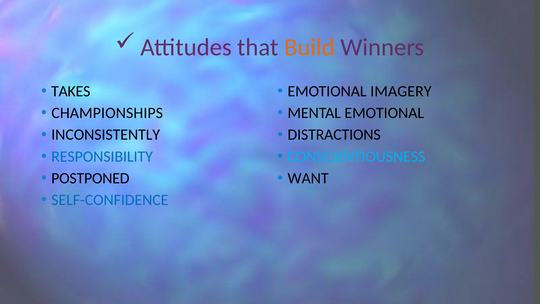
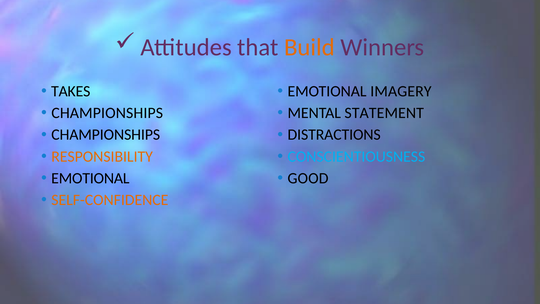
MENTAL EMOTIONAL: EMOTIONAL -> STATEMENT (384, 113)
INCONSISTENTLY: INCONSISTENTLY -> CHAMPIONSHIPS (106, 135)
RESPONSIBILITY colour: blue -> orange (102, 156)
POSTPONED: POSTPONED -> EMOTIONAL (90, 178)
WANT: WANT -> GOOD (308, 178)
SELF-CONFIDENCE colour: blue -> orange (110, 200)
